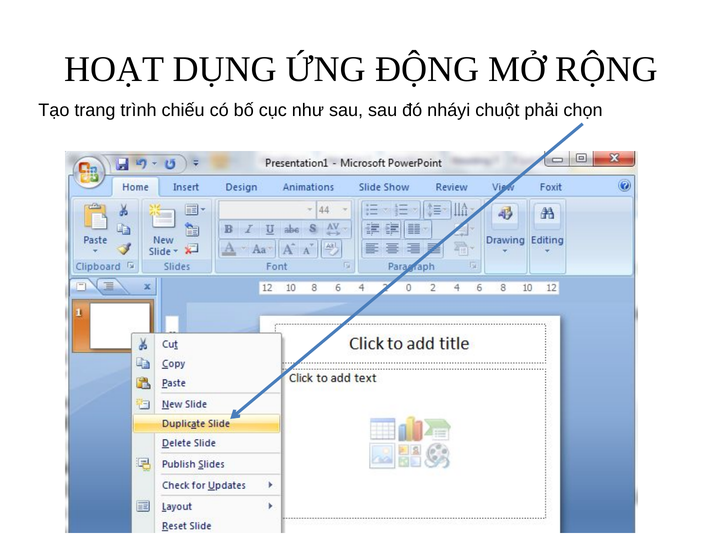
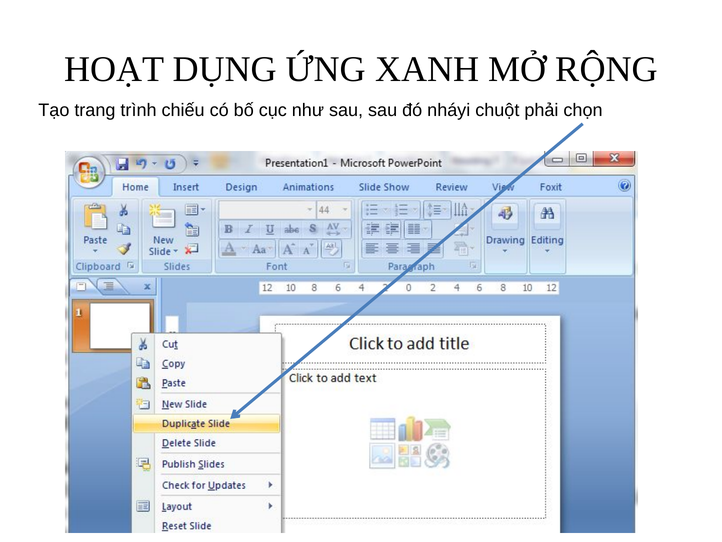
ĐỘNG: ĐỘNG -> XANH (427, 69)
